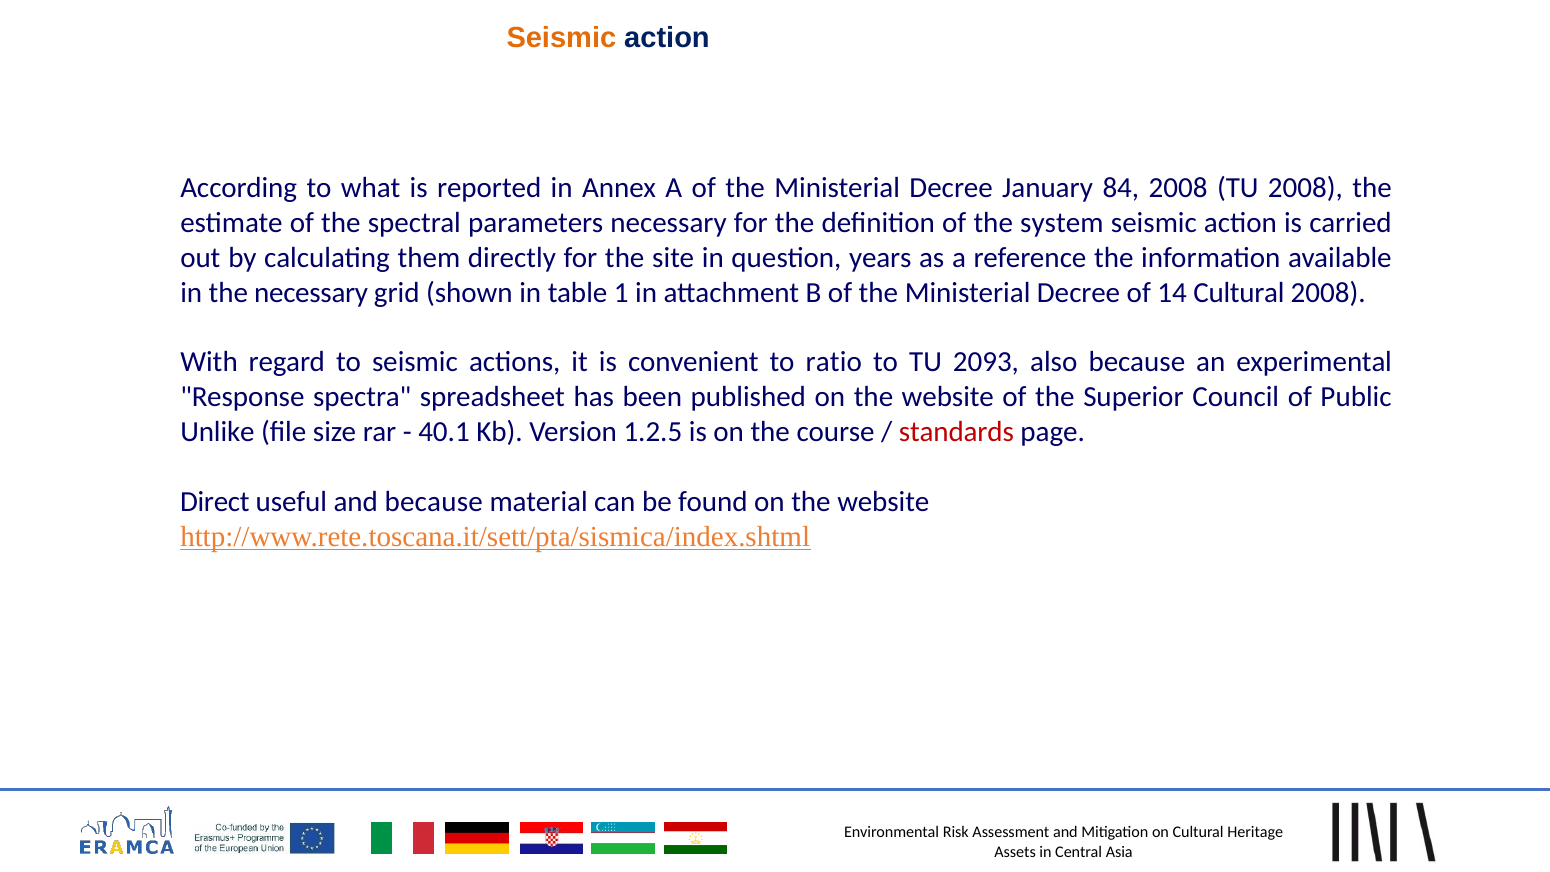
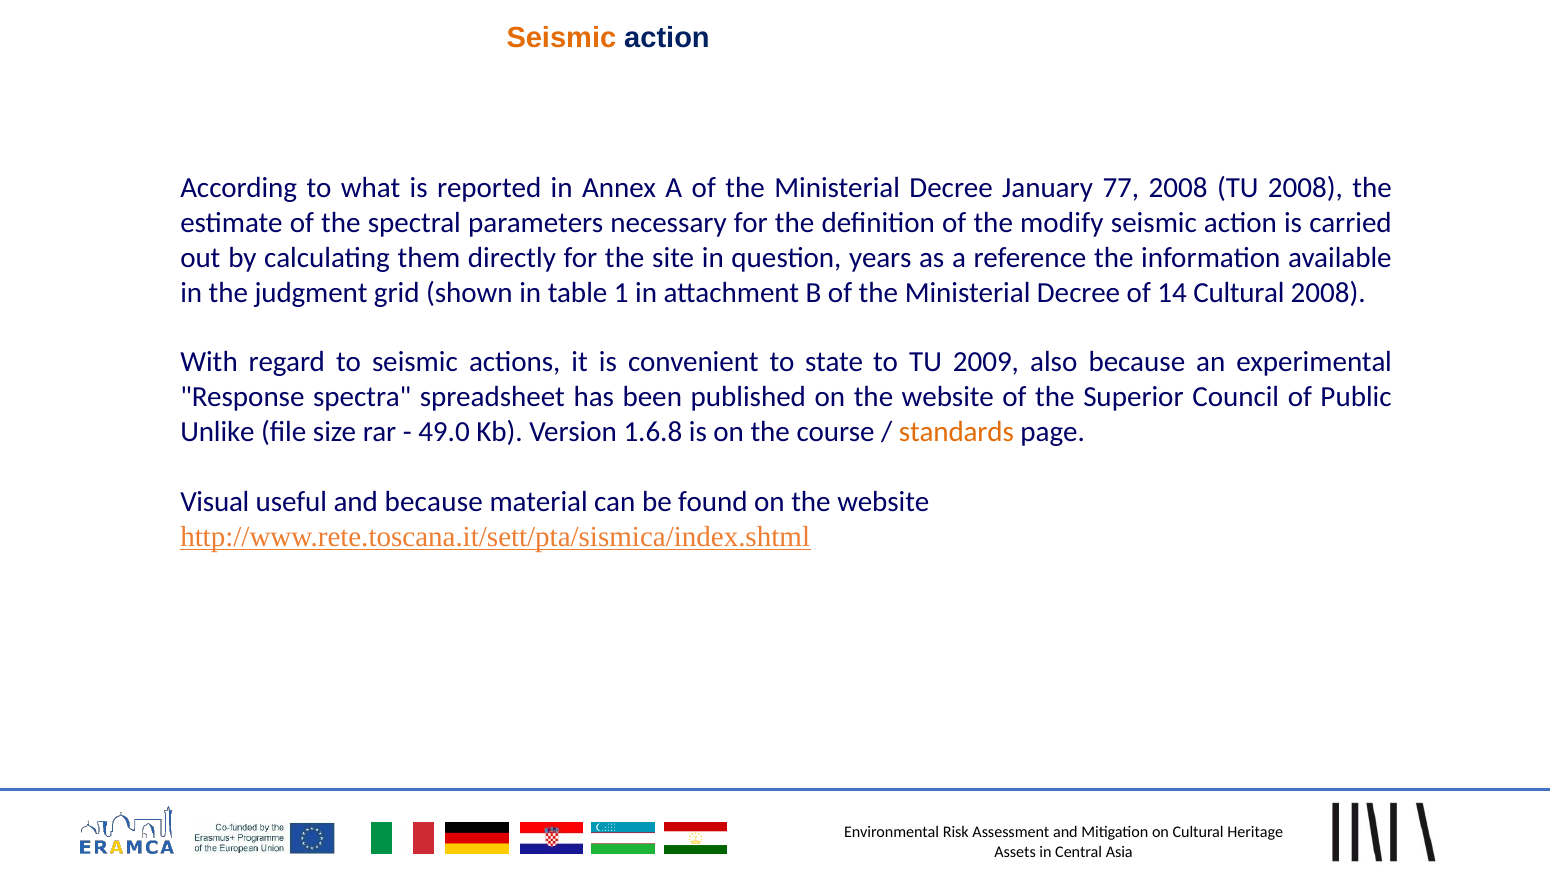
84: 84 -> 77 (1121, 188)
system: system -> modify (1062, 223)
the necessary: necessary -> judgment (311, 293)
ratio: ratio -> state (834, 362)
2093: 2093 -> 2009 (986, 362)
40.1: 40.1 -> 49.0 (444, 432)
1.2.5: 1.2.5 -> 1.6.8 (653, 432)
standards colour: red -> orange (956, 432)
Direct: Direct -> Visual (215, 502)
